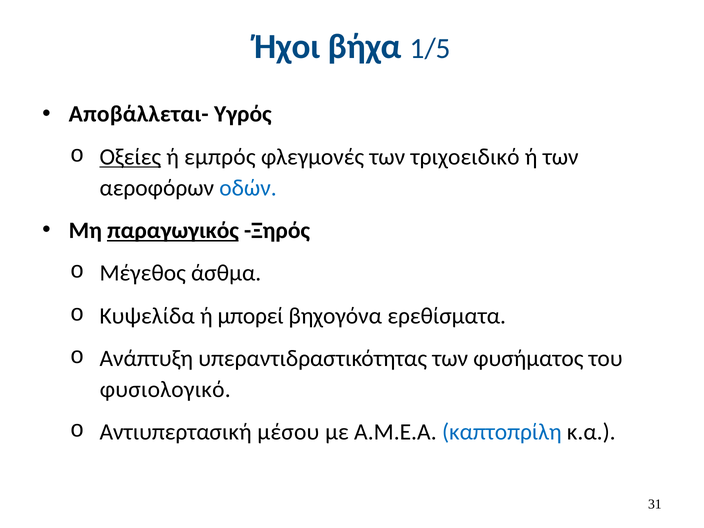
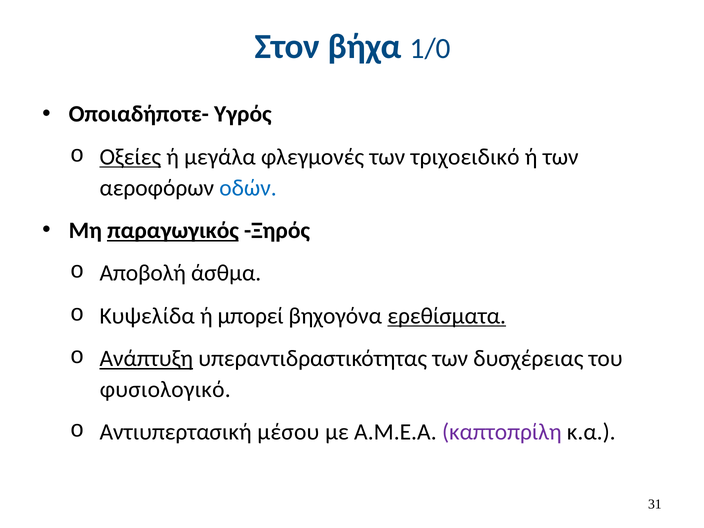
Ήχοι: Ήχοι -> Στον (287, 46)
1/5: 1/5 -> 1/0 (430, 48)
Αποβάλλεται-: Αποβάλλεται- -> Οποιαδήποτε- (139, 114)
εμπρός: εμπρός -> μεγάλα (220, 157)
Μέγεθος: Μέγεθος -> Αποβολή (143, 273)
ερεθίσματα underline: none -> present (447, 316)
Ανάπτυξη underline: none -> present (146, 359)
φυσήματος: φυσήματος -> δυσχέρειας (528, 359)
καπτοπρίλη colour: blue -> purple (502, 432)
